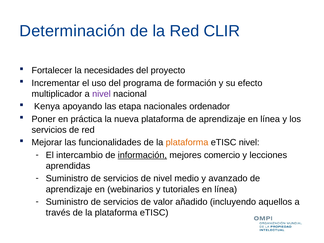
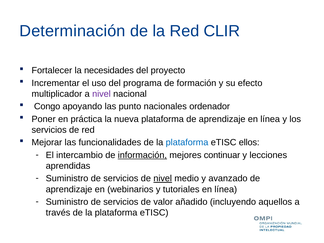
Kenya: Kenya -> Congo (47, 106)
etapa: etapa -> punto (130, 106)
plataforma colour: orange -> blue (187, 143)
eTISC nivel: nivel -> ellos (249, 143)
comercio: comercio -> continuar (222, 155)
nivel underline: none -> present (163, 179)
